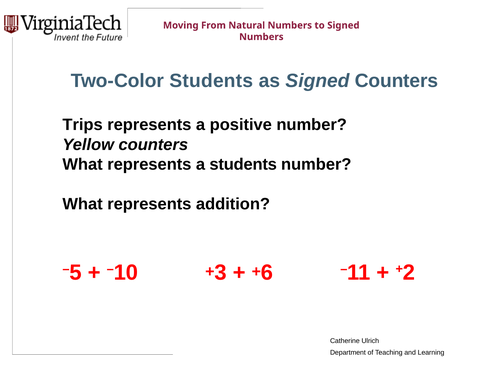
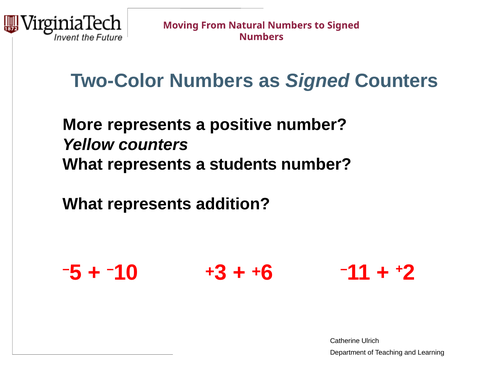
Two-Color Students: Students -> Numbers (211, 81)
Trips: Trips -> More (83, 125)
